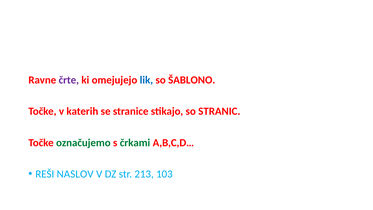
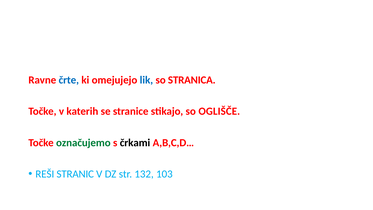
črte colour: purple -> blue (69, 80)
ŠABLONO: ŠABLONO -> STRANICA (192, 80)
STRANIC: STRANIC -> OGLIŠČE (219, 111)
črkami colour: green -> black (135, 143)
NASLOV: NASLOV -> STRANIC (75, 174)
213: 213 -> 132 (144, 174)
